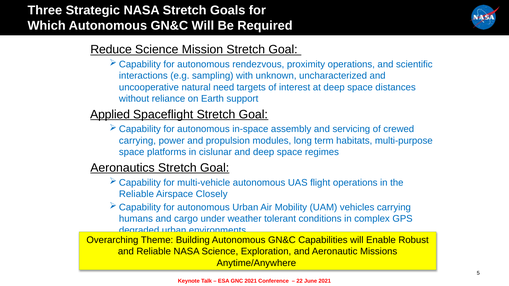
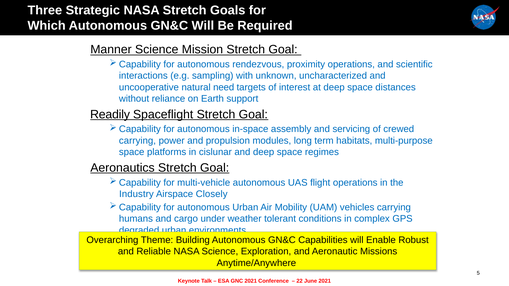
Reduce: Reduce -> Manner (111, 50)
Applied: Applied -> Readily (110, 115)
Reliable: Reliable -> Industry (136, 194)
